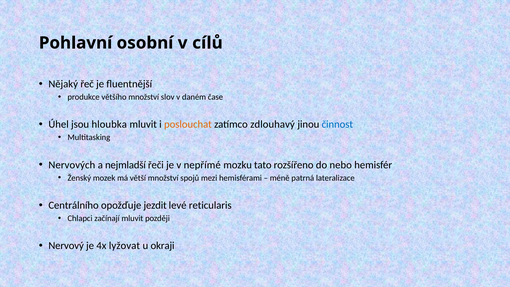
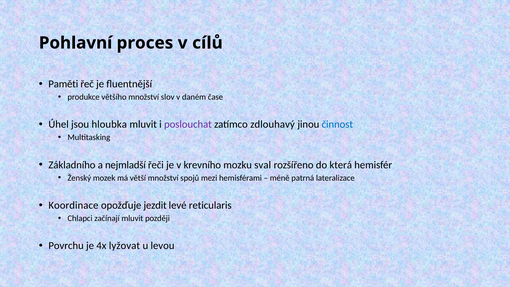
osobní: osobní -> proces (145, 43)
Nějaký: Nějaký -> Paměti (63, 84)
poslouchat colour: orange -> purple (188, 124)
Nervových: Nervových -> Základního (72, 165)
nepřímé: nepřímé -> krevního (202, 165)
tato: tato -> sval (263, 165)
nebo: nebo -> která (341, 165)
Centrálního: Centrálního -> Koordinace (73, 205)
Nervový: Nervový -> Povrchu (66, 246)
okraji: okraji -> levou (163, 246)
